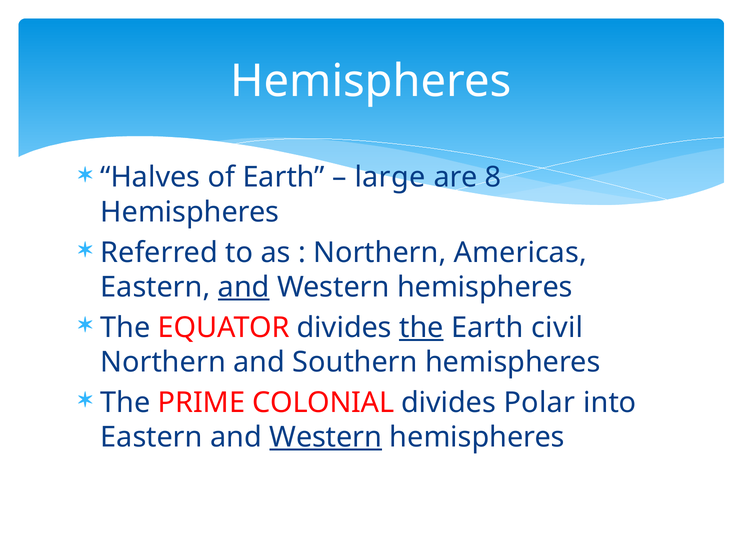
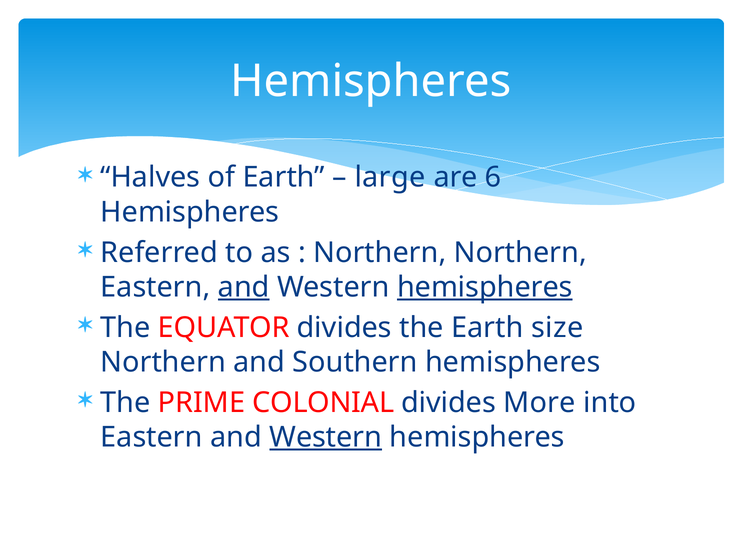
8: 8 -> 6 (493, 178)
Northern Americas: Americas -> Northern (520, 253)
hemispheres underline: none -> present (485, 287)
the underline: present -> none (421, 328)
civil: civil -> size (557, 328)
Polar: Polar -> More (540, 403)
